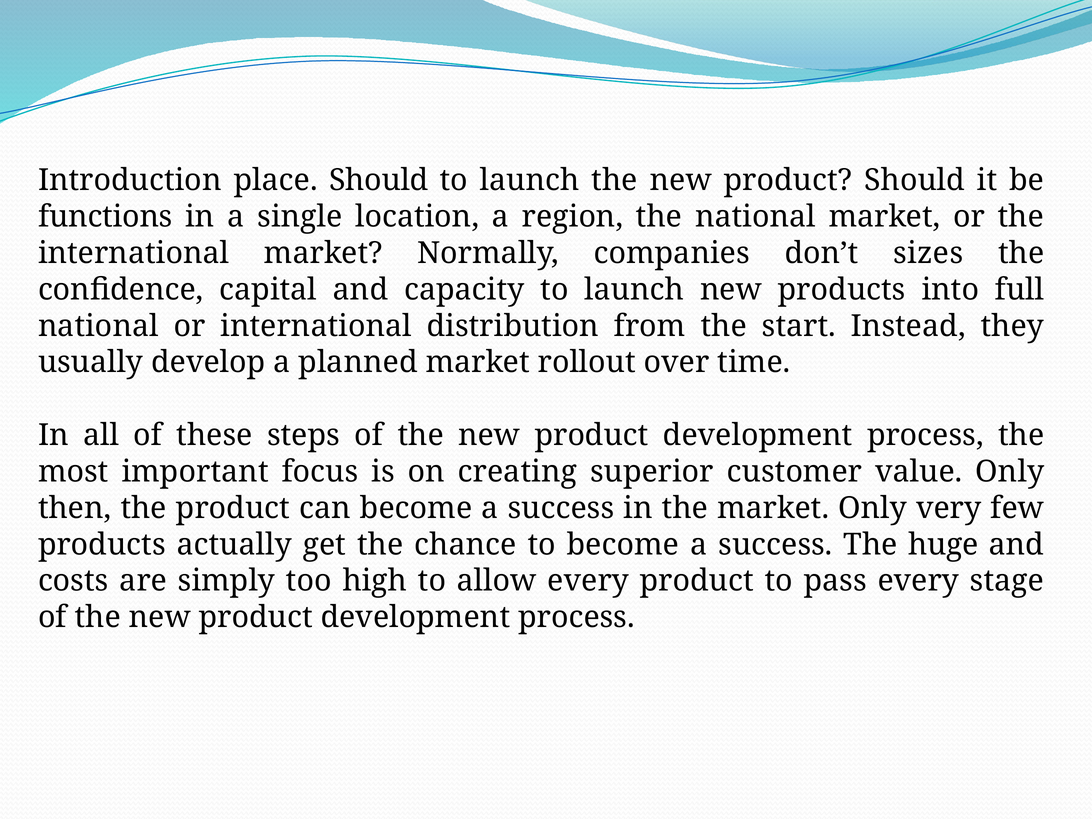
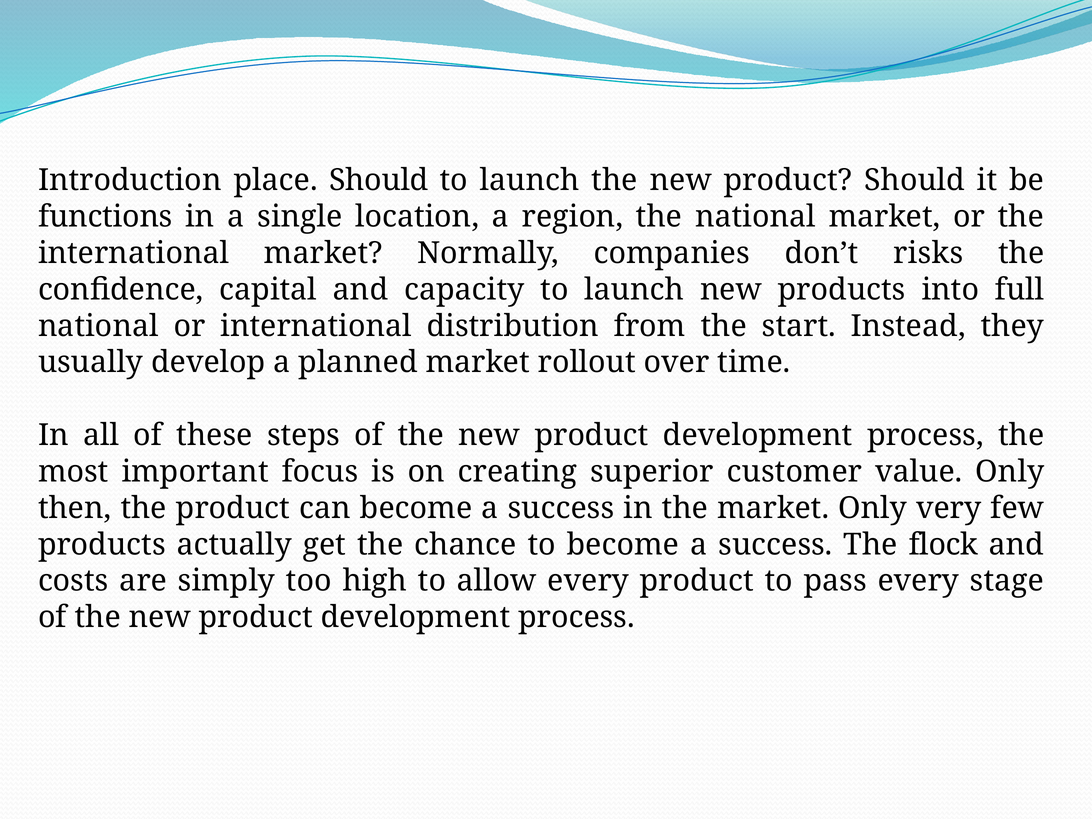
sizes: sizes -> risks (928, 253)
huge: huge -> flock (943, 545)
